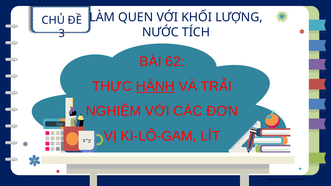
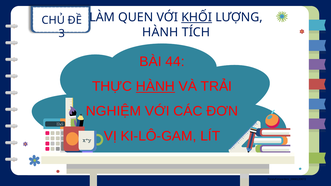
KHỐI underline: none -> present (197, 17)
NƯỚC: NƯỚC -> HÀNH (160, 32)
62: 62 -> 44 (175, 62)
